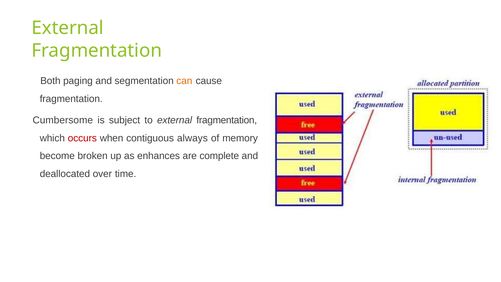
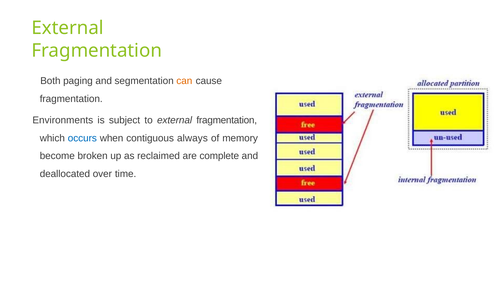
Cumbersome: Cumbersome -> Environments (63, 120)
occurs colour: red -> blue (82, 138)
enhances: enhances -> reclaimed (159, 156)
